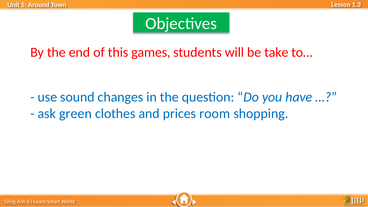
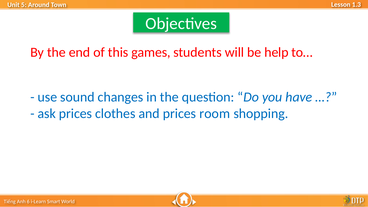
take: take -> help (276, 52)
ask green: green -> prices (76, 114)
